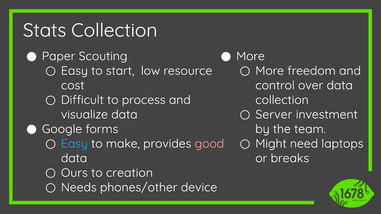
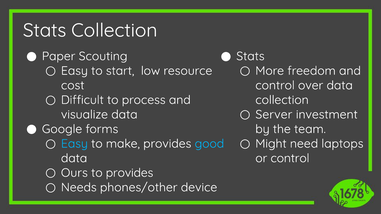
More: More -> Stats (250, 56)
good colour: pink -> light blue (209, 144)
or breaks: breaks -> control (290, 158)
to creation: creation -> provides (130, 173)
